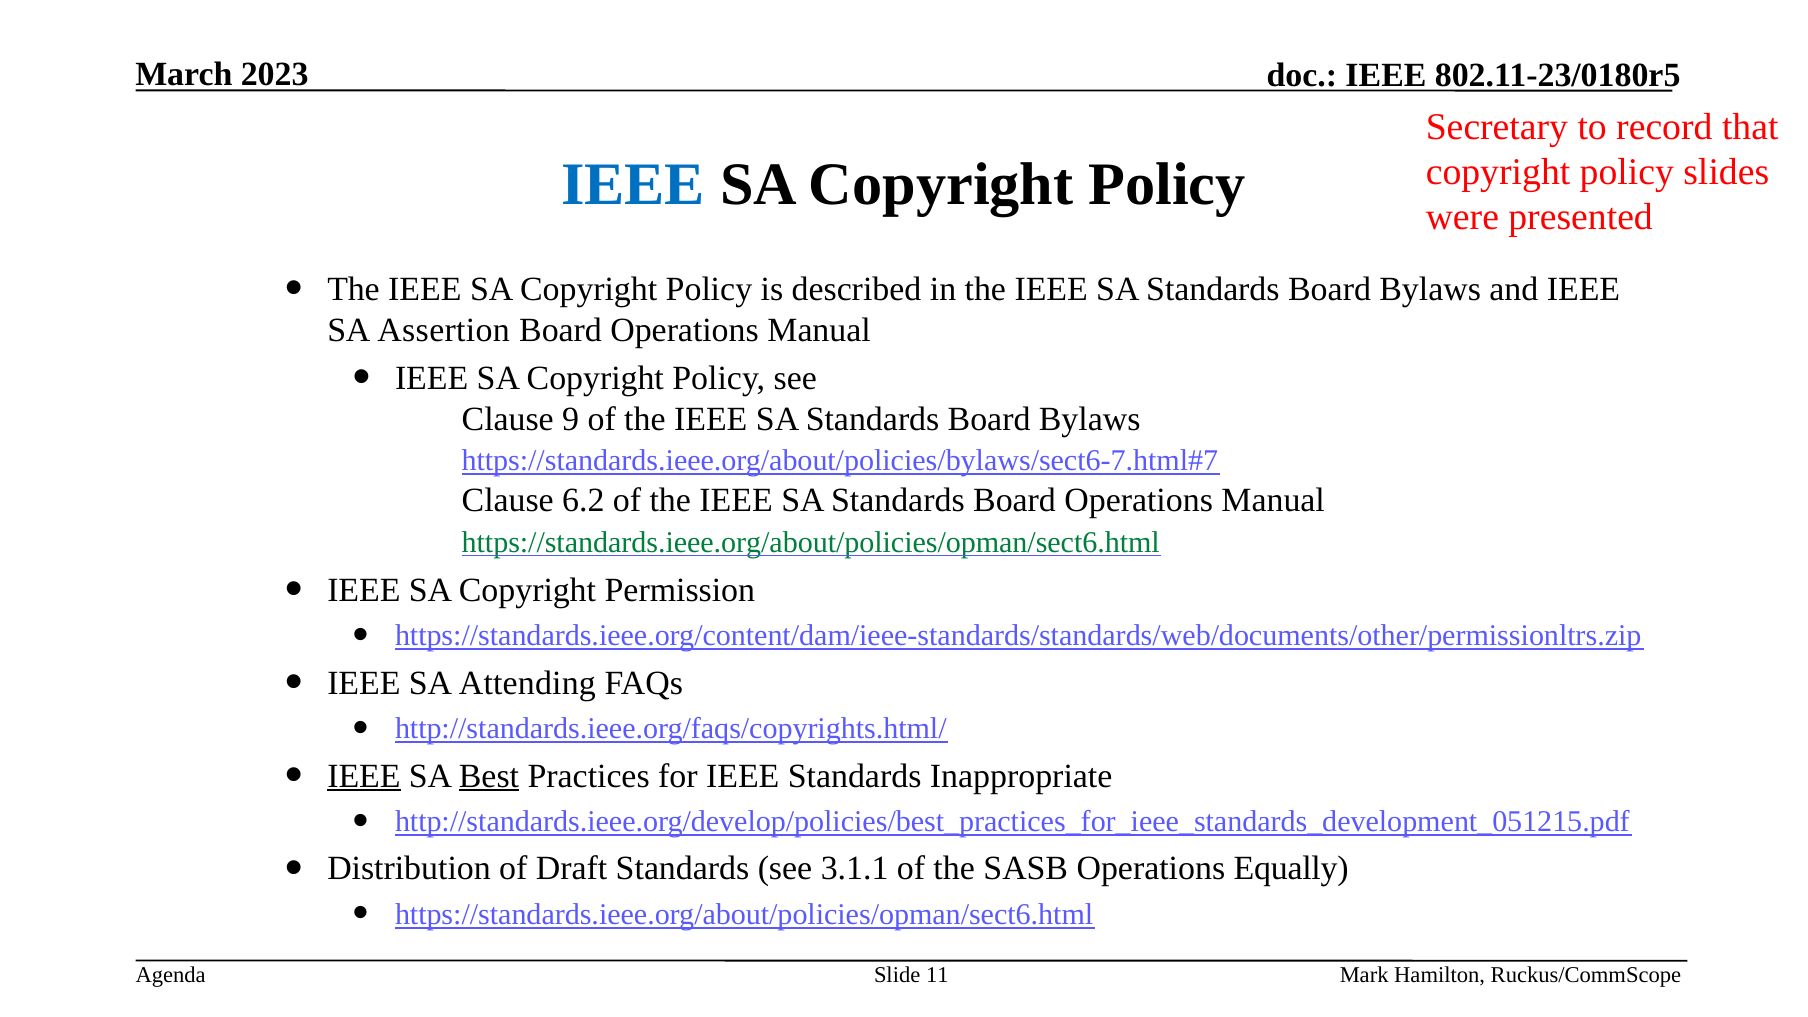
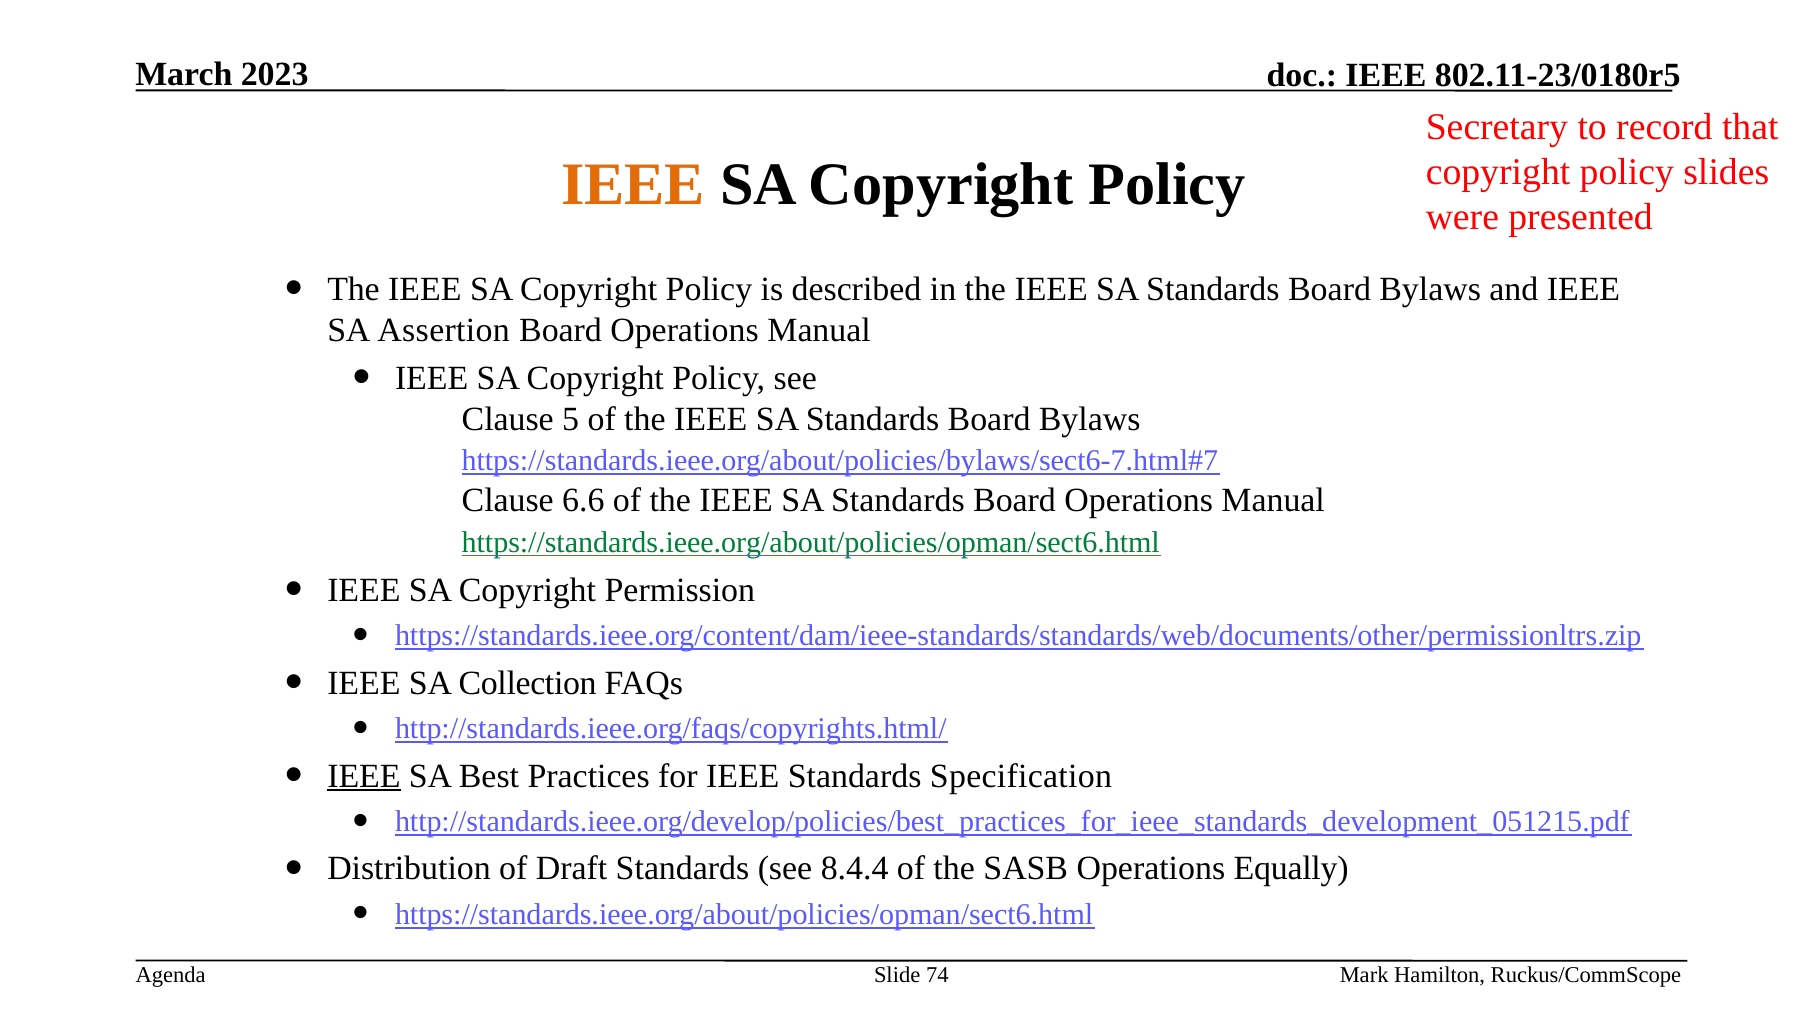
IEEE colour: blue -> orange (633, 185)
9: 9 -> 5 (571, 419)
6.2: 6.2 -> 6.6 (583, 500)
Attending: Attending -> Collection (528, 683)
Best underline: present -> none (489, 776)
Inappropriate: Inappropriate -> Specification (1021, 776)
3.1.1: 3.1.1 -> 8.4.4 (855, 869)
11: 11 -> 74 (937, 975)
